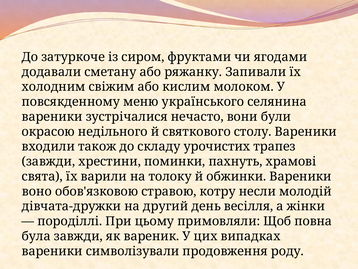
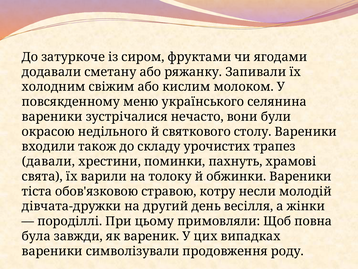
завжди: завжди -> давали (48, 161)
воно: воно -> тіста (37, 191)
